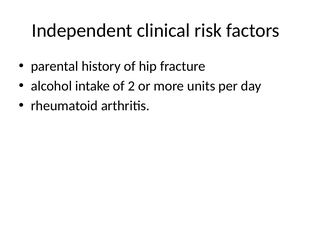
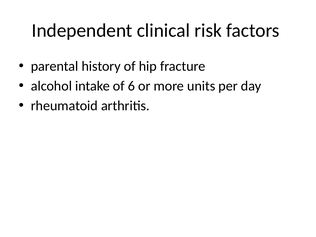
2: 2 -> 6 (131, 86)
